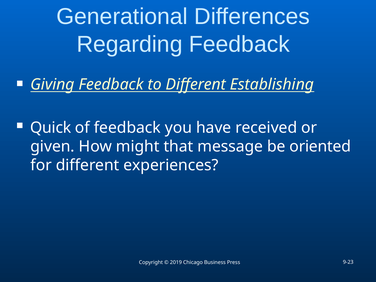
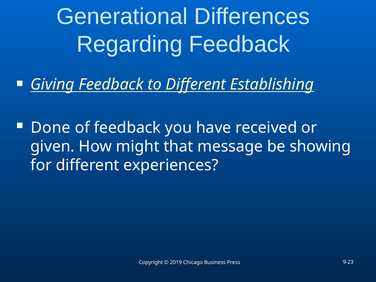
Quick: Quick -> Done (51, 128)
oriented: oriented -> showing (320, 146)
